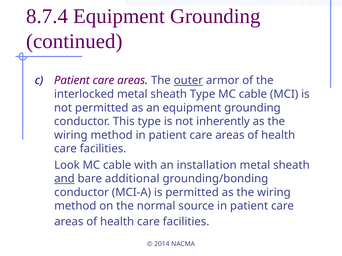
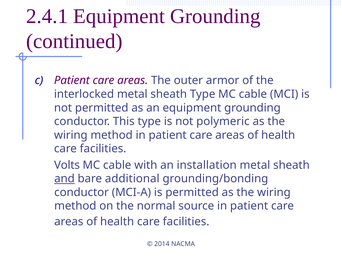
8.7.4: 8.7.4 -> 2.4.1 (47, 16)
outer underline: present -> none (188, 81)
inherently: inherently -> polymeric (223, 122)
Look: Look -> Volts (67, 165)
